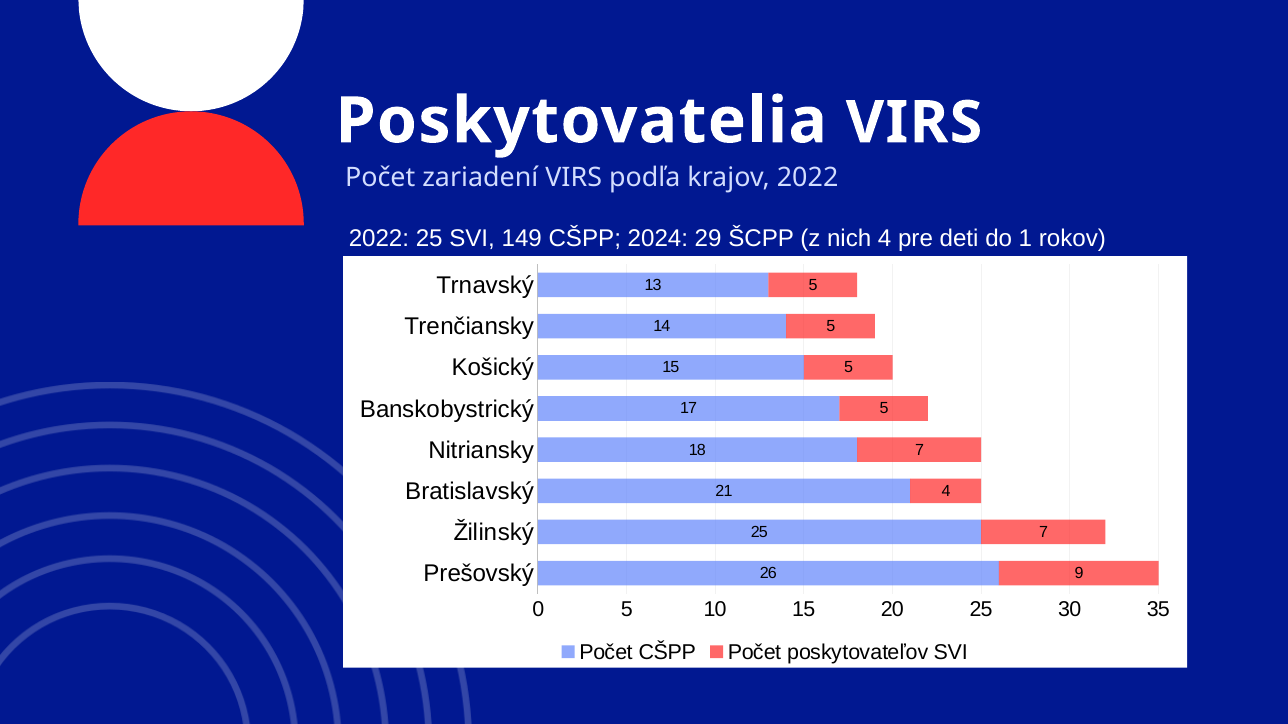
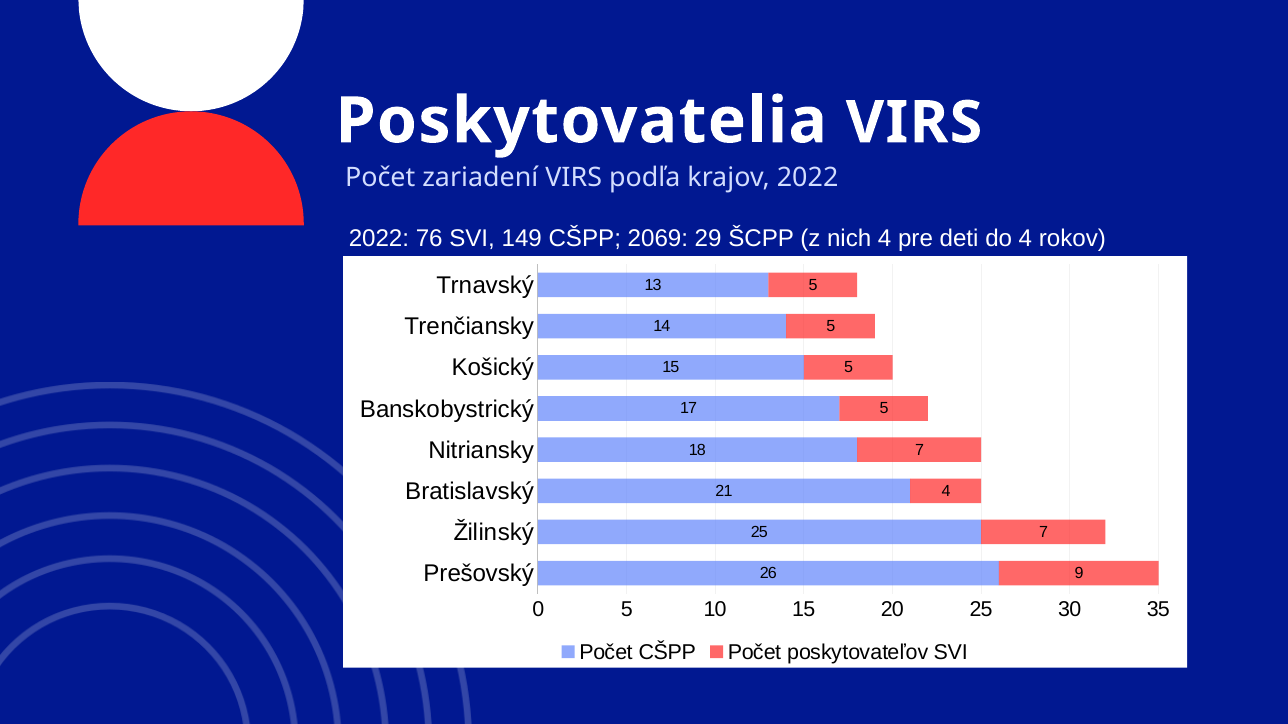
2022 25: 25 -> 76 (429, 238)
2024: 2024 -> 2069 (658, 238)
do 1: 1 -> 4 (1025, 238)
